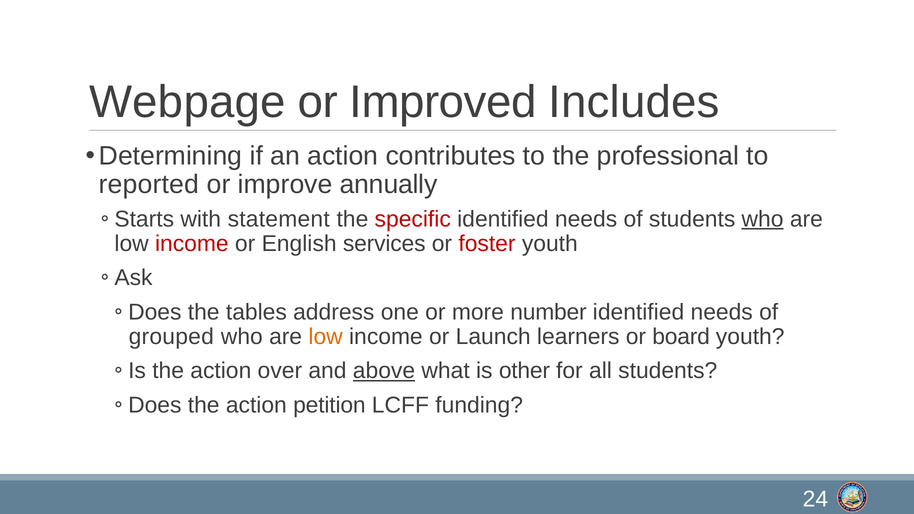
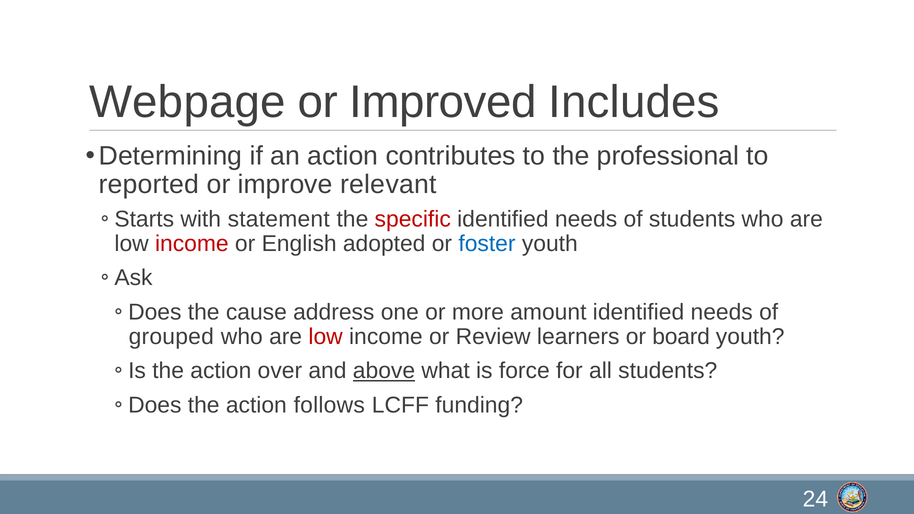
annually: annually -> relevant (388, 185)
who underline: present -> none (763, 219)
services: services -> adopted (384, 244)
foster colour: red -> blue (487, 244)
tables: tables -> cause (256, 312)
number: number -> amount (548, 312)
low colour: orange -> red (326, 337)
Launch: Launch -> Review (493, 337)
other: other -> force (524, 371)
petition: petition -> follows (329, 405)
